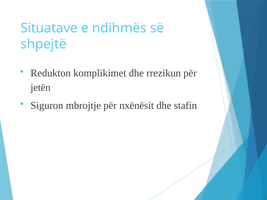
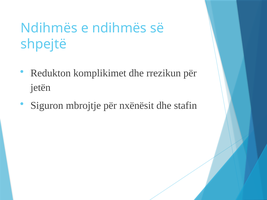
Situatave: Situatave -> Ndihmës (49, 28)
